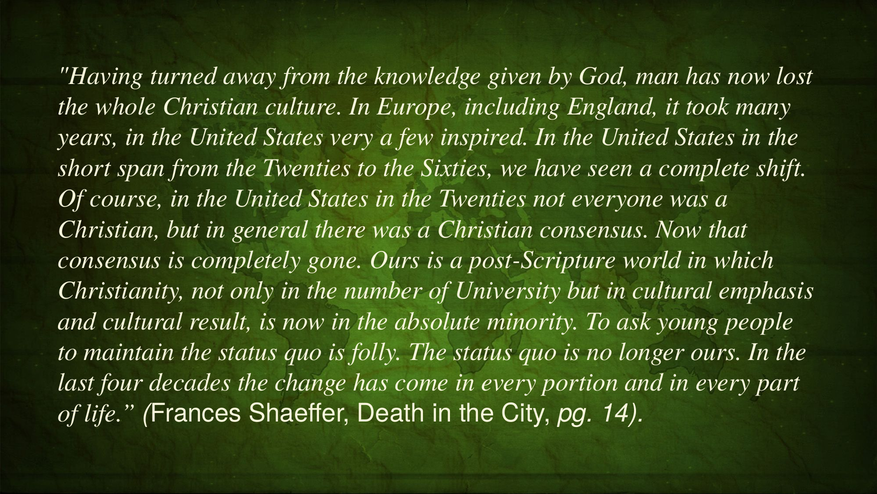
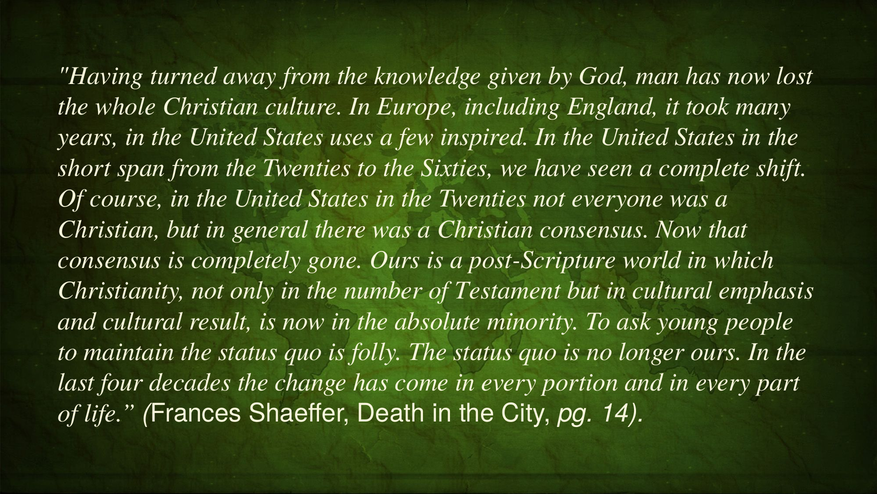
very: very -> uses (352, 137)
University: University -> Testament (508, 290)
